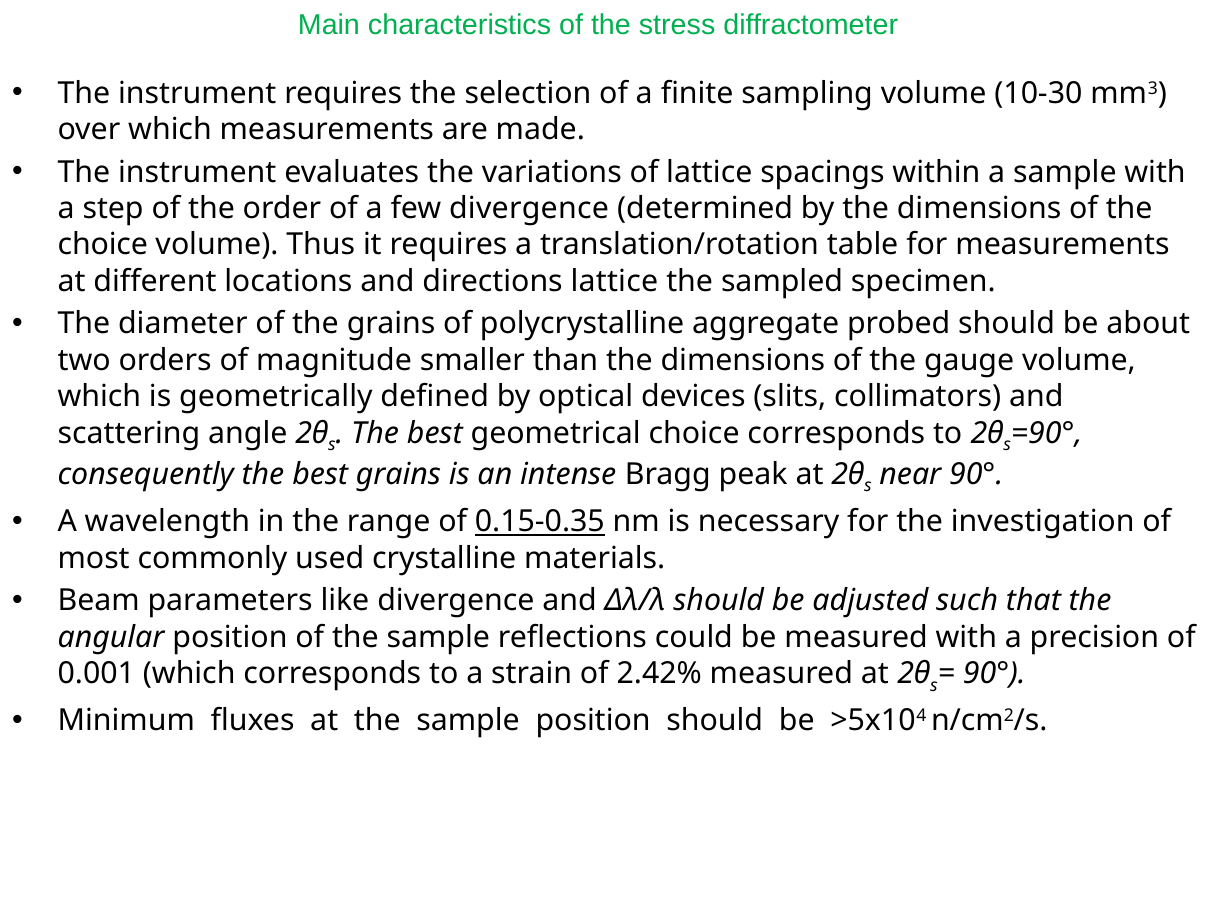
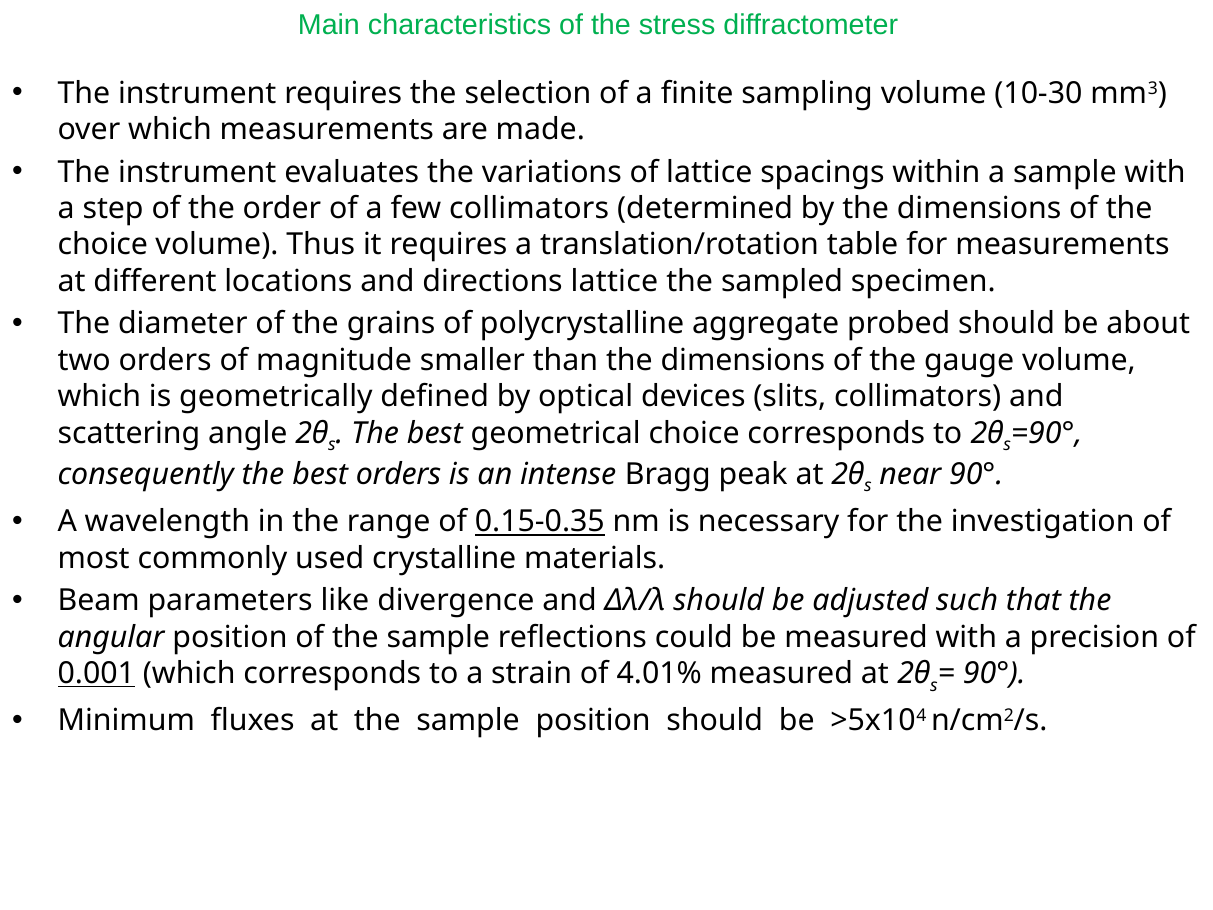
few divergence: divergence -> collimators (529, 208)
best grains: grains -> orders (399, 474)
0.001 underline: none -> present (96, 673)
2.42%: 2.42% -> 4.01% (659, 673)
